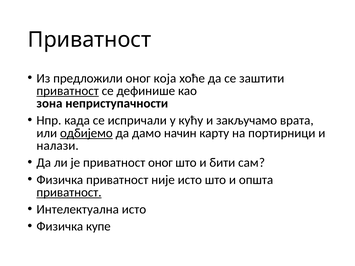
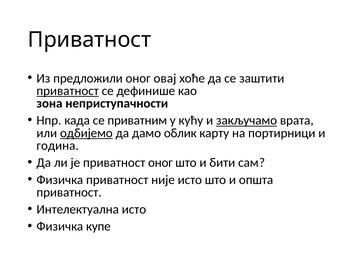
која: која -> овај (165, 78)
испричали: испричали -> приватним (137, 121)
закључамо underline: none -> present (247, 121)
начин: начин -> облик (180, 133)
налази: налази -> година (58, 146)
приватност underline: present -> none (69, 193)
